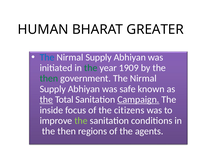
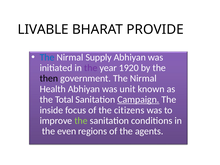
HUMAN: HUMAN -> LIVABLE (43, 29)
GREATER: GREATER -> PROVIDE (155, 29)
the colour: green -> purple (91, 68)
1909: 1909 -> 1920 (129, 68)
then colour: green -> black (49, 78)
Supply: Supply -> Health (53, 89)
safe: safe -> unit (128, 89)
the underline: present -> none (46, 100)
then: then -> even (67, 131)
